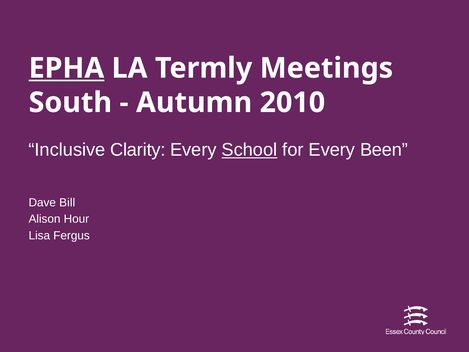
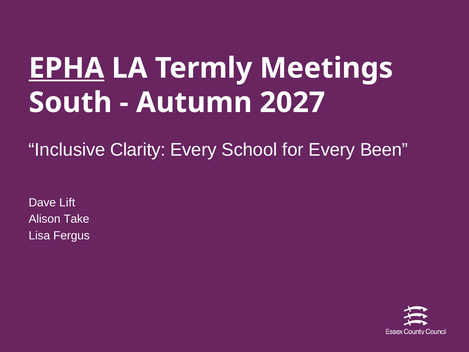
2010: 2010 -> 2027 (292, 102)
School underline: present -> none (249, 150)
Bill: Bill -> Lift (67, 202)
Hour: Hour -> Take (76, 219)
